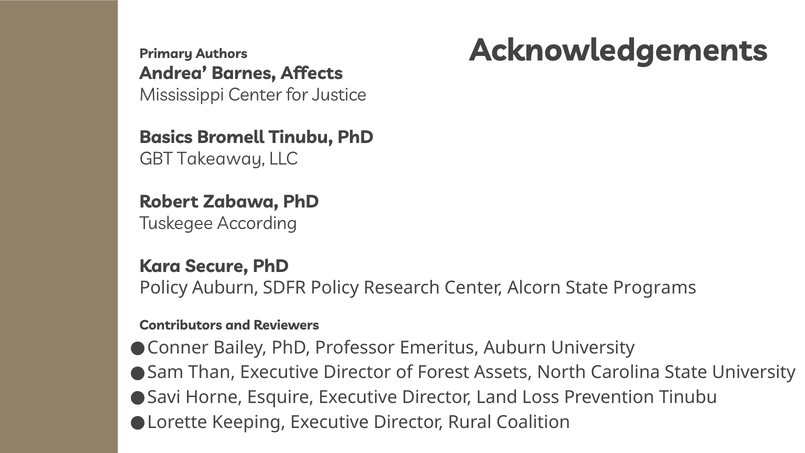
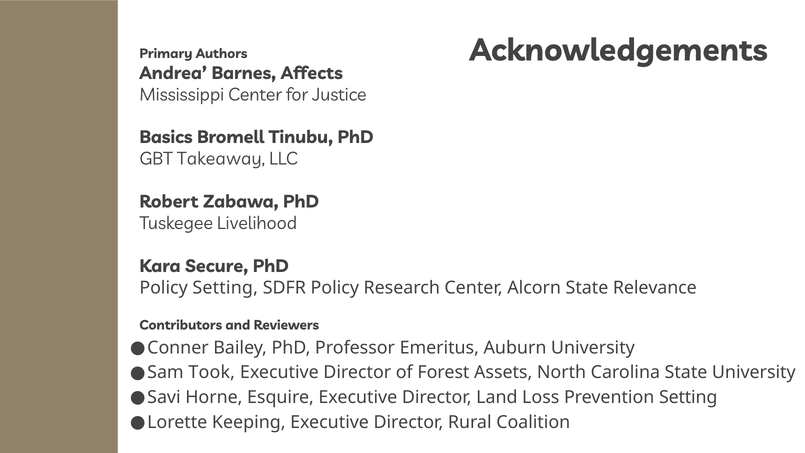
According: According -> Livelihood (257, 223)
Policy Auburn: Auburn -> Setting (225, 288)
Programs: Programs -> Relevance (655, 288)
Than: Than -> Took (212, 372)
Prevention Tinubu: Tinubu -> Setting (688, 397)
